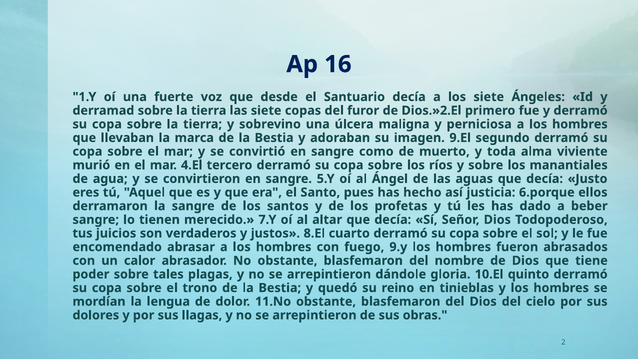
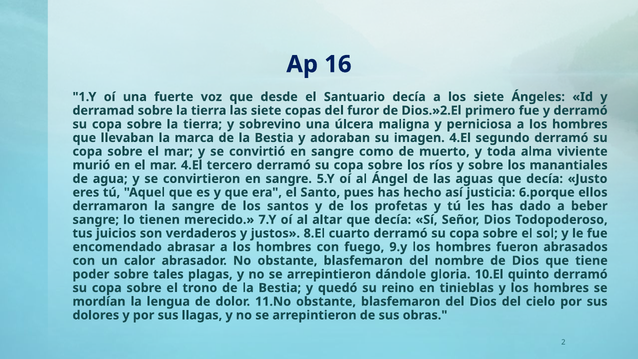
imagen 9.El: 9.El -> 4.El (460, 138)
